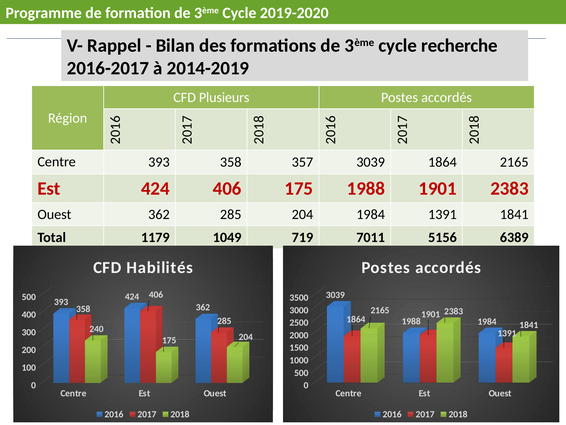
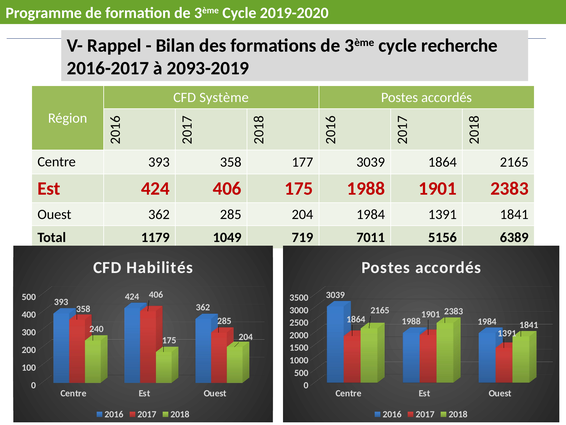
2014-2019: 2014-2019 -> 2093-2019 (208, 68)
Plusieurs: Plusieurs -> Système (224, 97)
357: 357 -> 177 (302, 162)
